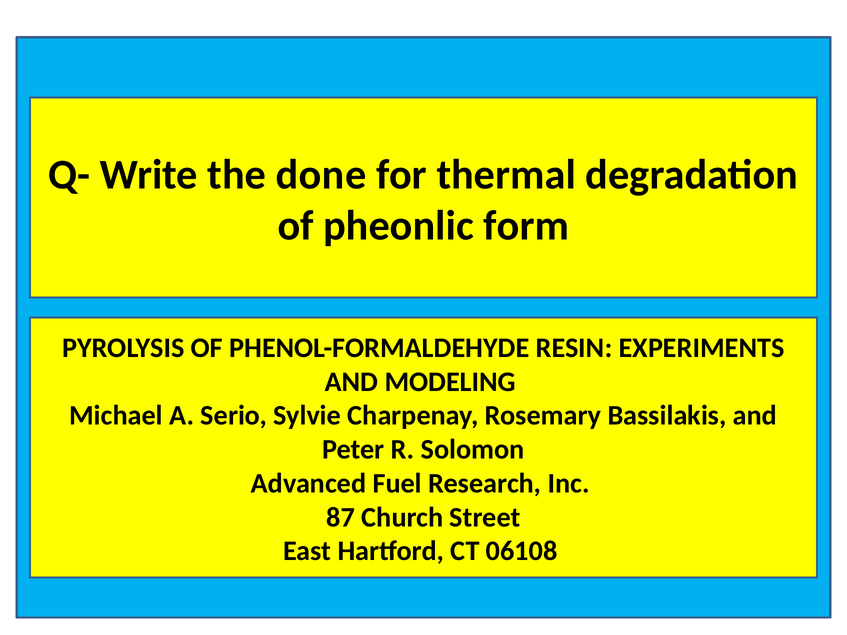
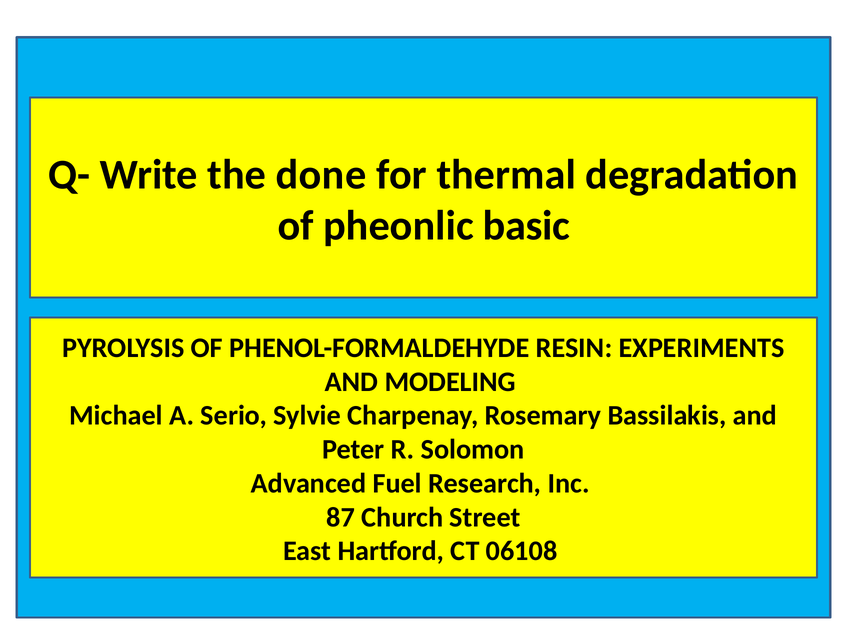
form: form -> basic (526, 226)
